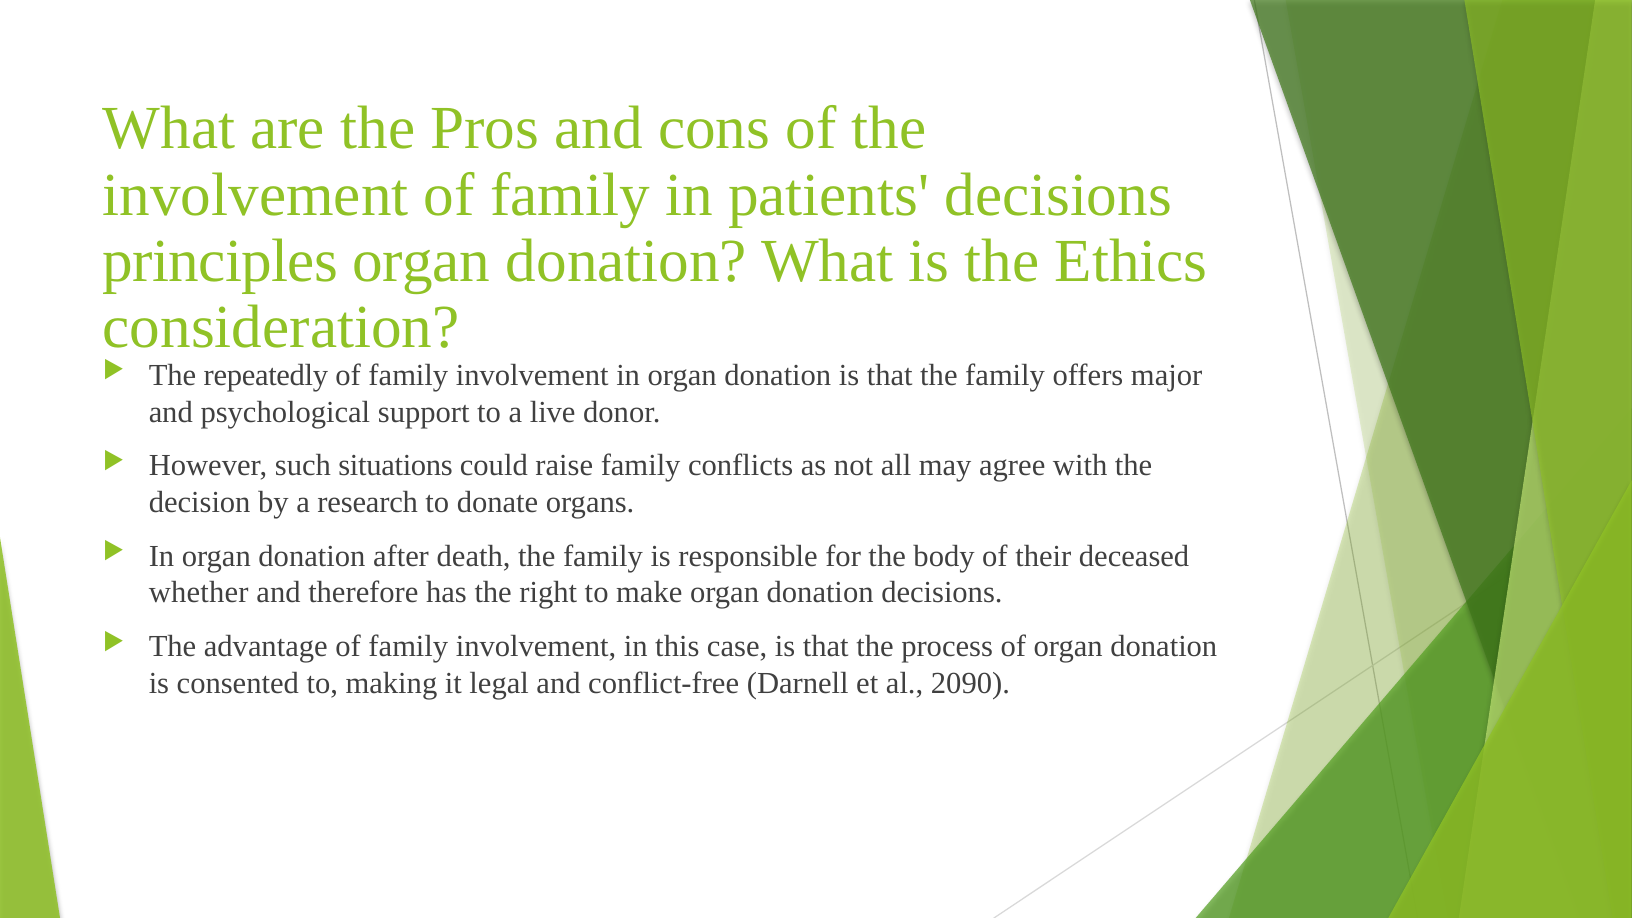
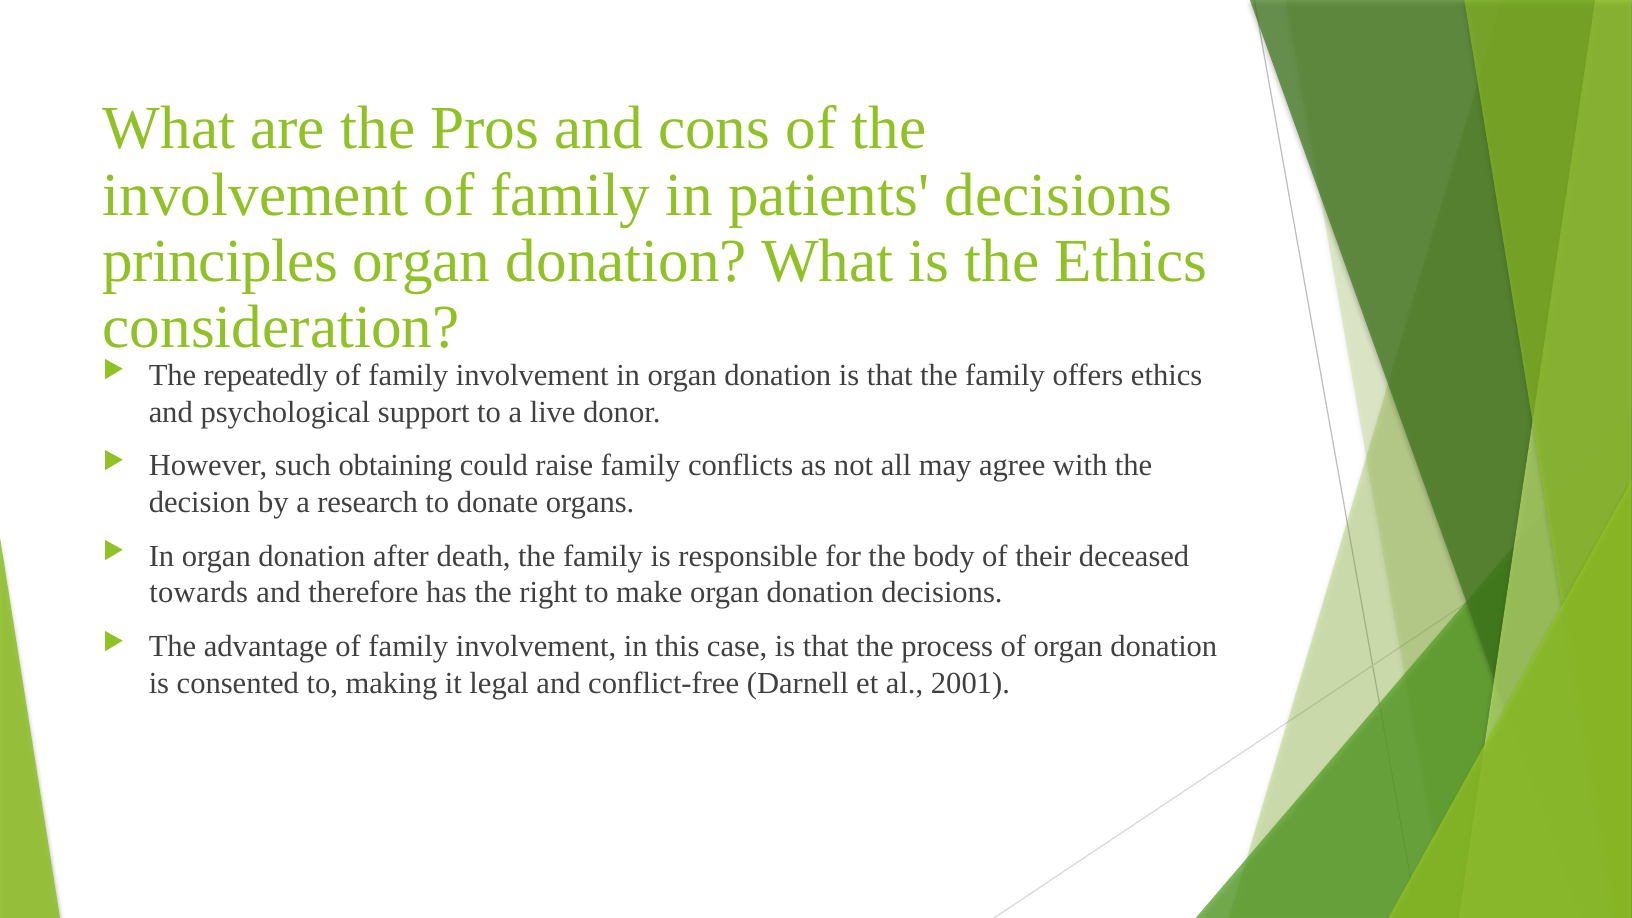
offers major: major -> ethics (1167, 375)
situations: situations -> obtaining (396, 466)
whether: whether -> towards (199, 593)
2090: 2090 -> 2001 (970, 683)
